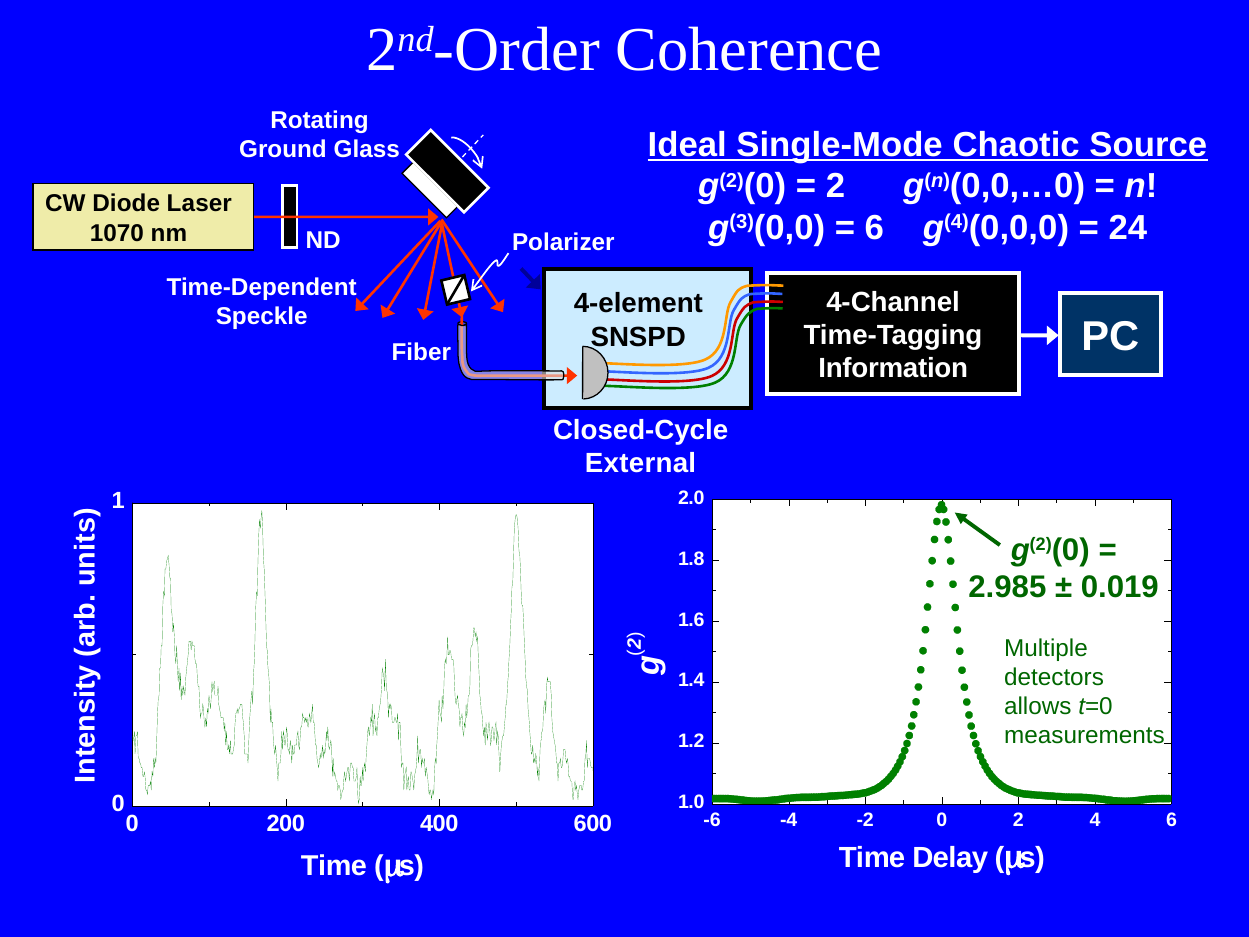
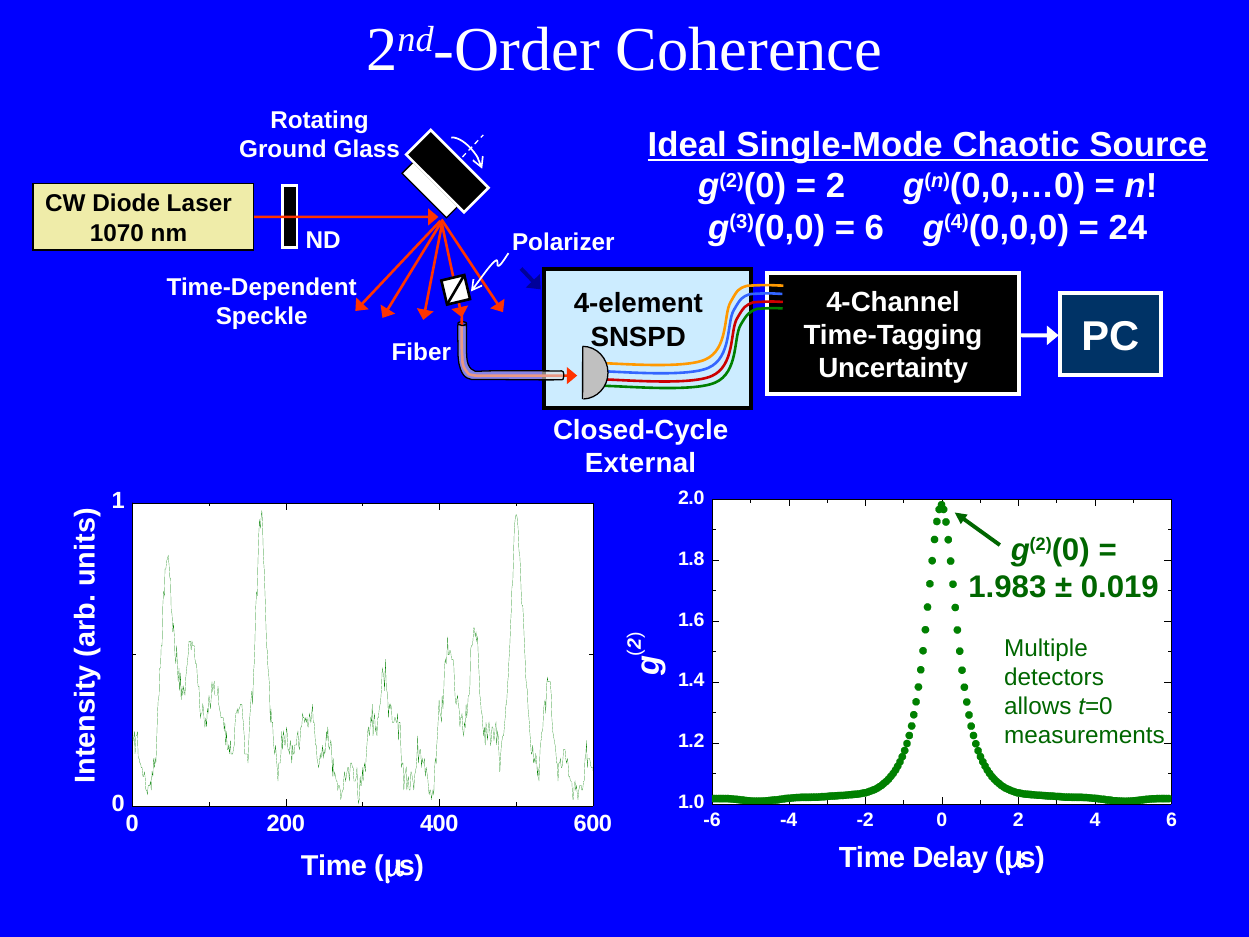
Information: Information -> Uncertainty (893, 369)
2.985: 2.985 -> 1.983 (1007, 587)
